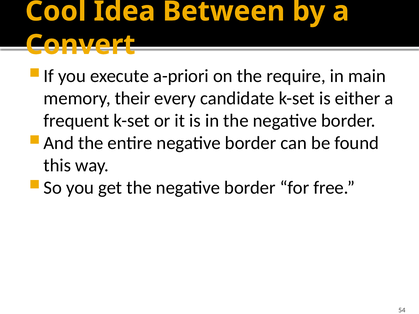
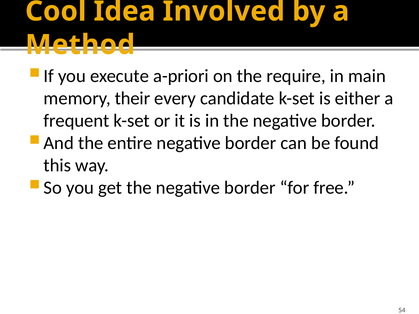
Between: Between -> Involved (224, 11)
Convert: Convert -> Method (80, 45)
